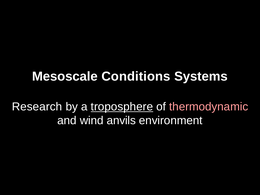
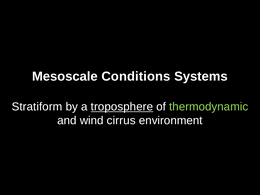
Research: Research -> Stratiform (37, 107)
thermodynamic colour: pink -> light green (209, 107)
anvils: anvils -> cirrus (121, 121)
